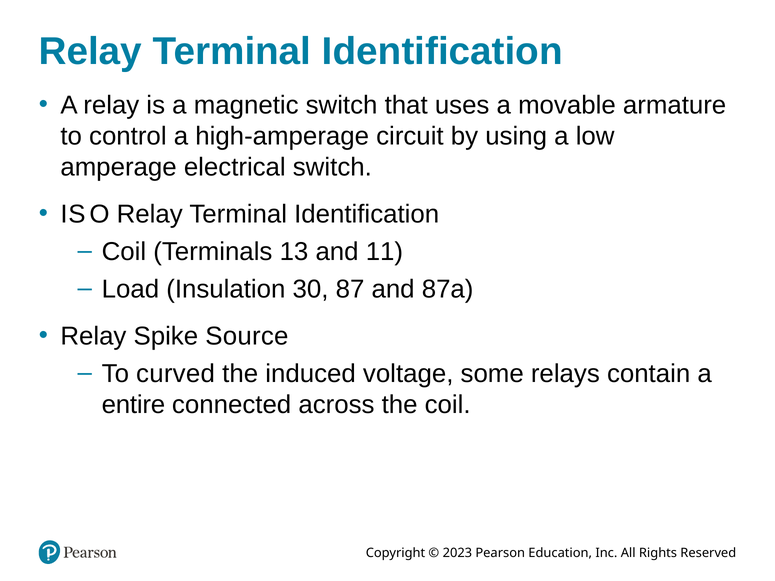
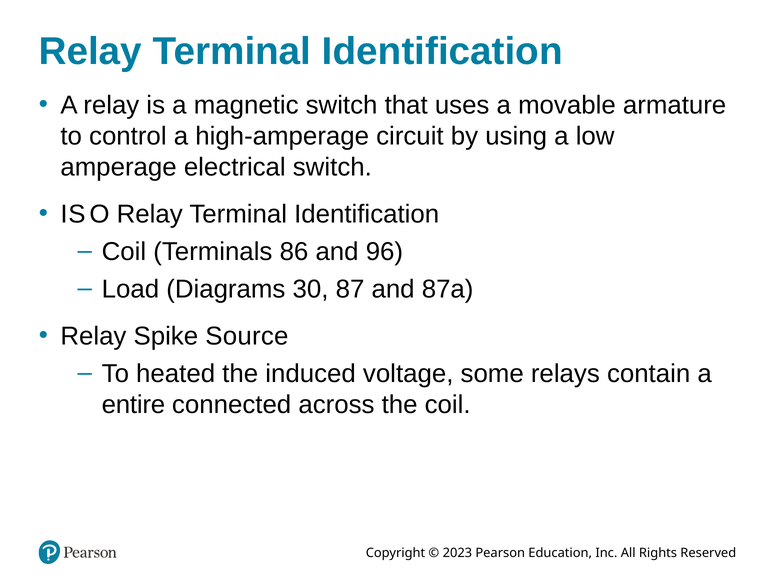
13: 13 -> 86 (294, 252)
11: 11 -> 96 (384, 252)
Insulation: Insulation -> Diagrams (226, 289)
curved: curved -> heated (176, 374)
